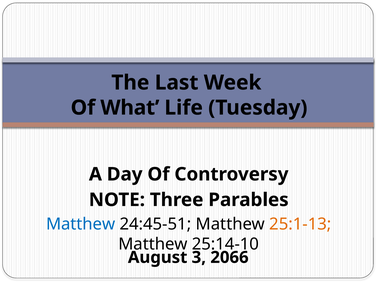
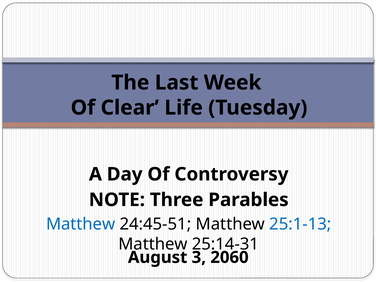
What: What -> Clear (130, 108)
25:1-13 colour: orange -> blue (300, 224)
25:14-10: 25:14-10 -> 25:14-31 (225, 244)
2066: 2066 -> 2060 (229, 257)
